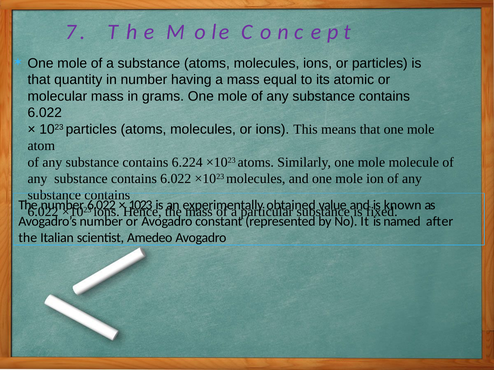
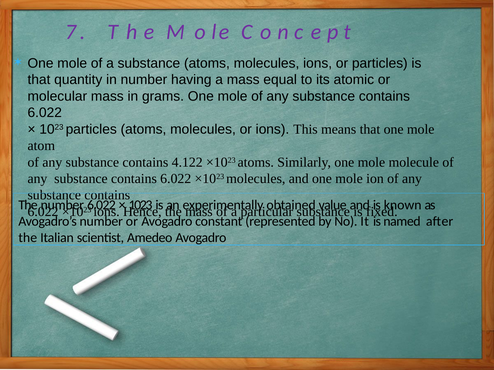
6.224: 6.224 -> 4.122 (187, 162)
